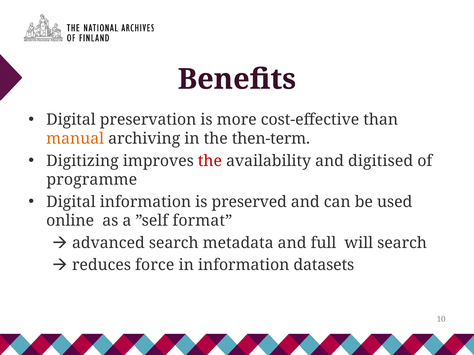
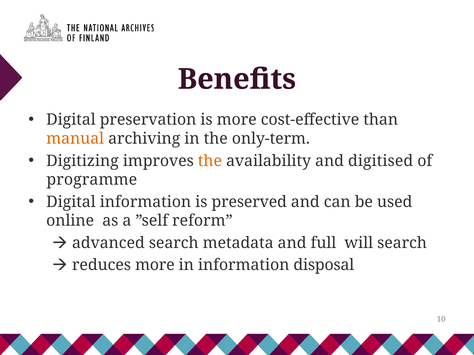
then-term: then-term -> only-term (271, 139)
the colour: red -> orange (210, 161)
format: format -> reform (202, 221)
reduces force: force -> more (155, 265)
datasets: datasets -> disposal (324, 265)
